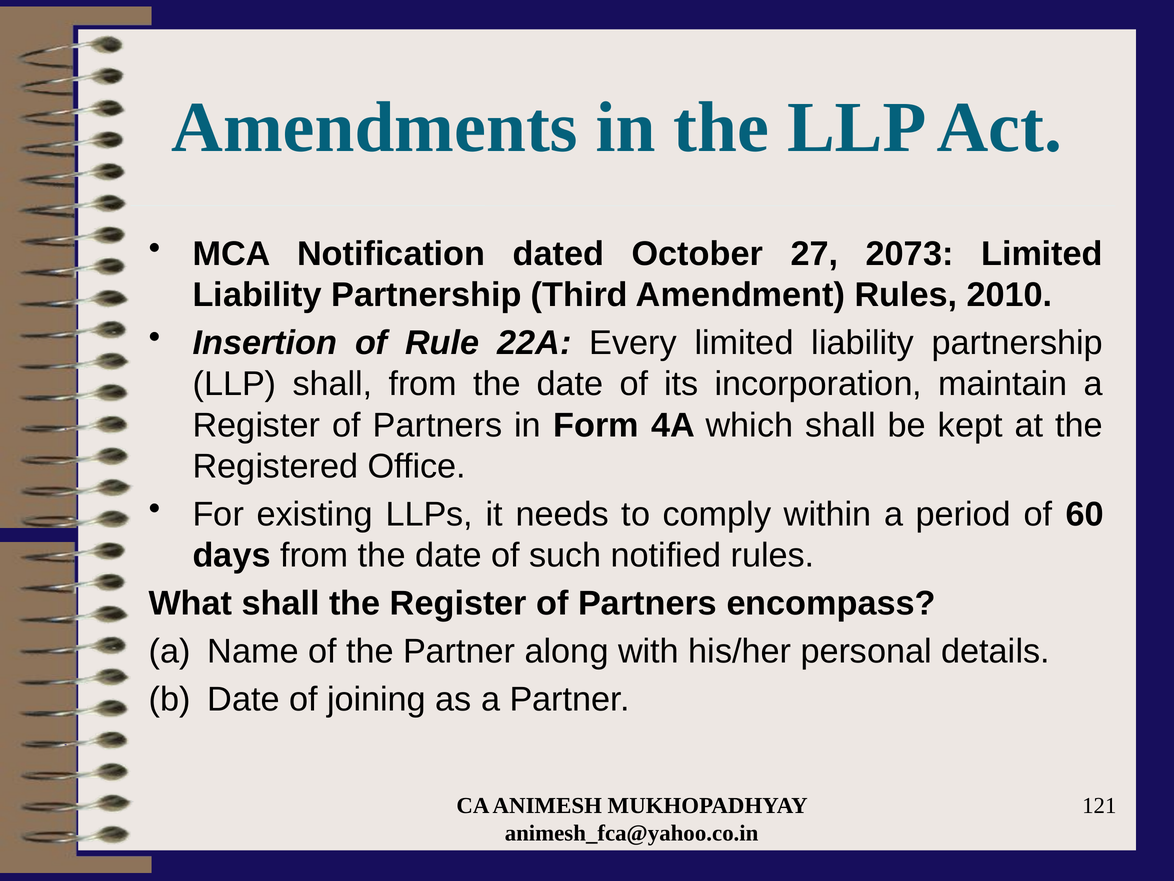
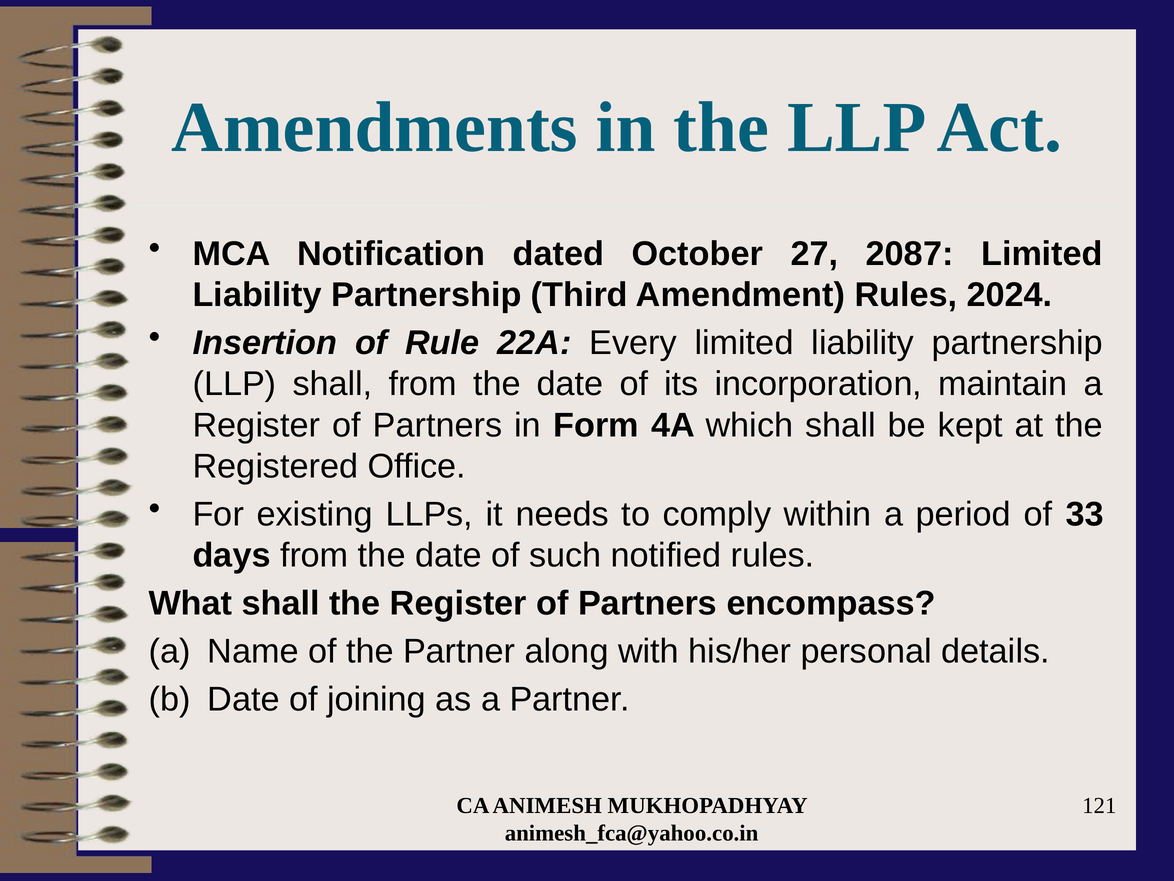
2073: 2073 -> 2087 (910, 254)
2010: 2010 -> 2024 (1009, 295)
60: 60 -> 33 (1085, 514)
